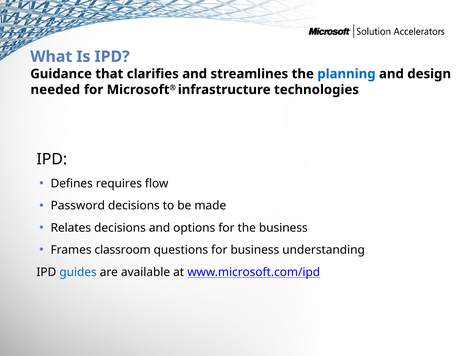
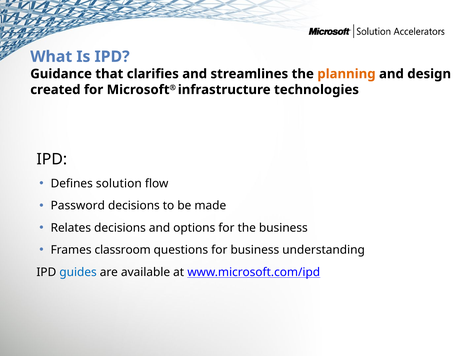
planning colour: blue -> orange (346, 74)
needed: needed -> created (55, 90)
requires: requires -> solution (119, 184)
